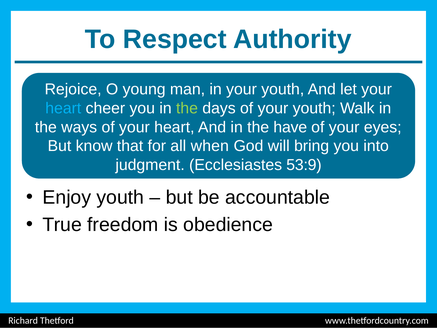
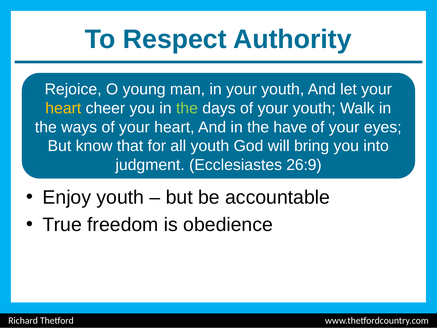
heart colour: light blue -> yellow (63, 108)
all when: when -> youth (210, 146)
53:9: 53:9 -> 26:9 (304, 165)
